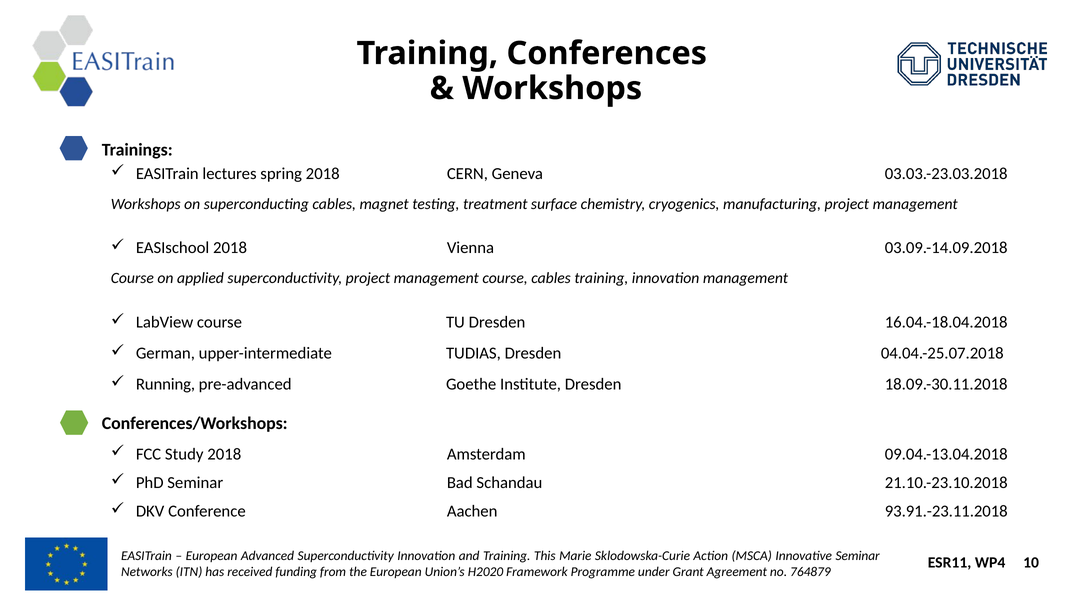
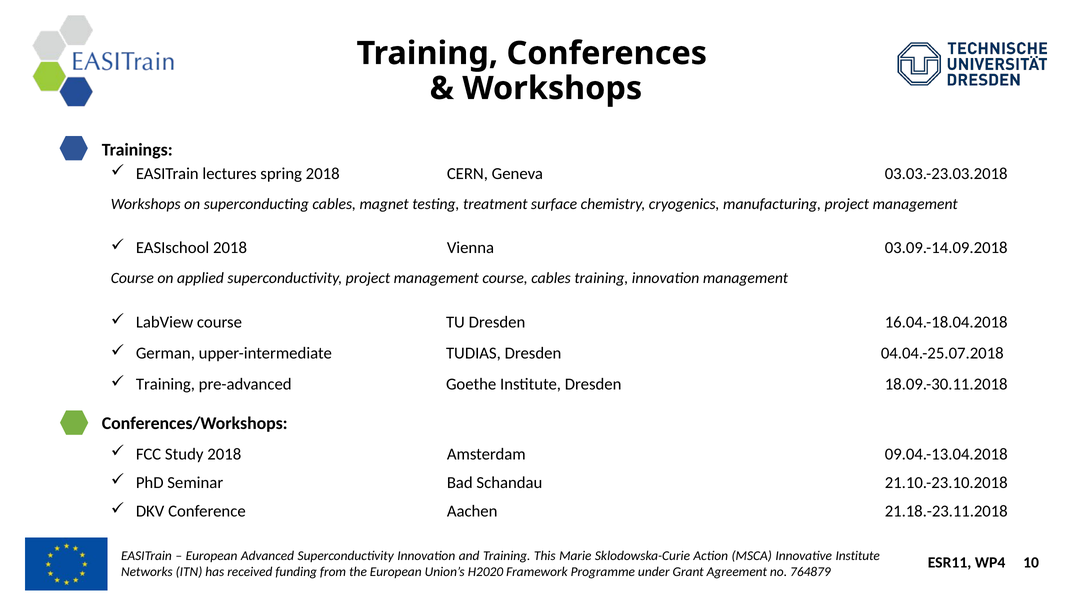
Running: Running -> Training (165, 384)
93.91.-23.11.2018: 93.91.-23.11.2018 -> 21.18.-23.11.2018 (946, 511)
Seminar: Seminar -> Institute (858, 556)
